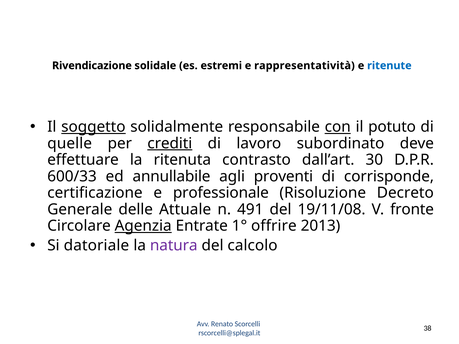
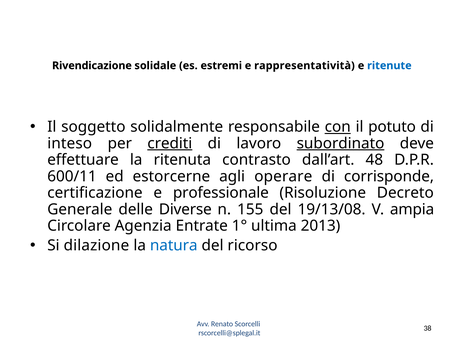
soggetto underline: present -> none (93, 127)
quelle: quelle -> inteso (70, 143)
subordinato underline: none -> present (341, 143)
30: 30 -> 48 (374, 160)
600/33: 600/33 -> 600/11 (72, 177)
annullabile: annullabile -> estorcerne (171, 177)
proventi: proventi -> operare (283, 177)
Attuale: Attuale -> Diverse (185, 210)
491: 491 -> 155 (250, 210)
19/11/08: 19/11/08 -> 19/13/08 (332, 210)
fronte: fronte -> ampia (412, 210)
Agenzia underline: present -> none (143, 226)
offrire: offrire -> ultima (274, 226)
datoriale: datoriale -> dilazione (96, 246)
natura colour: purple -> blue (174, 246)
calcolo: calcolo -> ricorso (253, 246)
